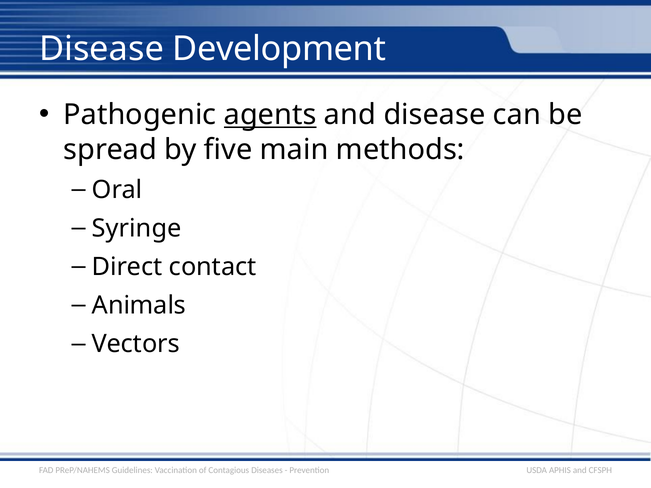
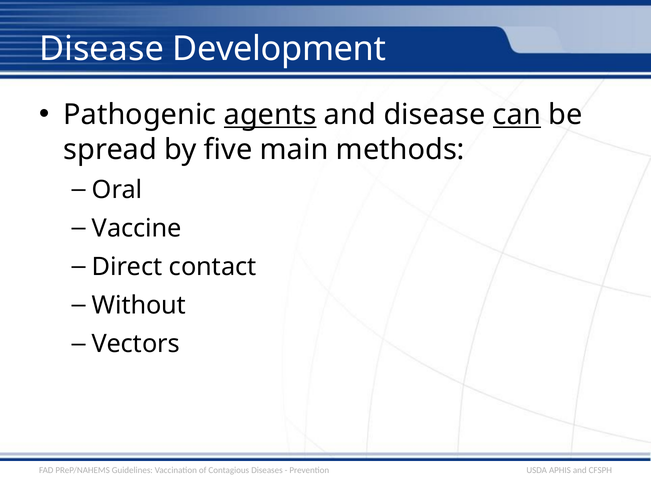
can underline: none -> present (517, 115)
Syringe: Syringe -> Vaccine (137, 229)
Animals: Animals -> Without (139, 306)
